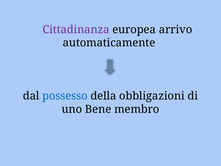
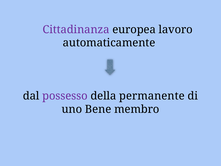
arrivo: arrivo -> lavoro (176, 29)
possesso colour: blue -> purple (65, 96)
obbligazioni: obbligazioni -> permanente (152, 96)
